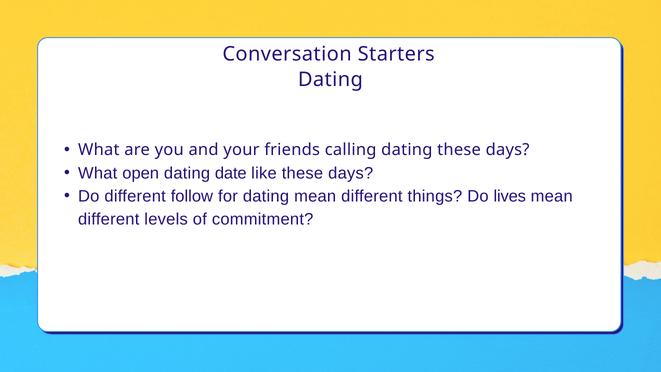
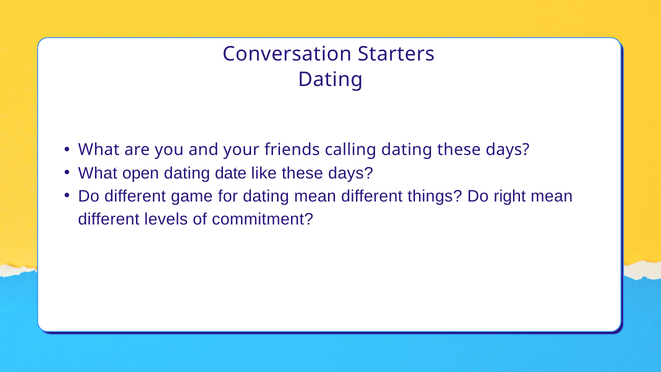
follow: follow -> game (192, 196)
lives: lives -> right (510, 196)
